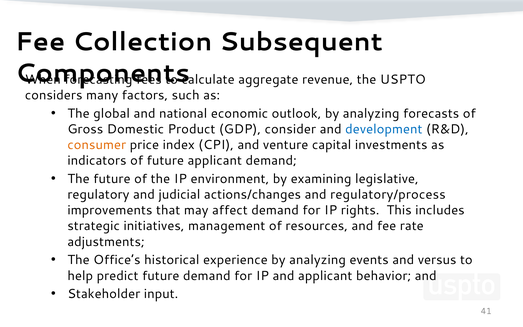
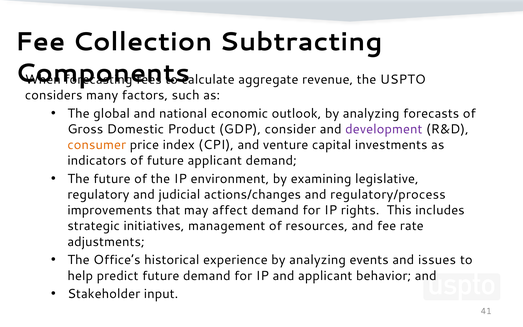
Subsequent: Subsequent -> Subtracting (301, 42)
development colour: blue -> purple (384, 129)
versus: versus -> issues (437, 260)
